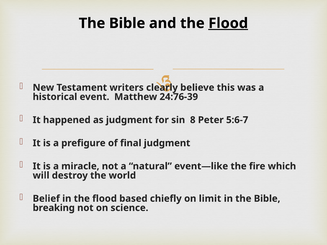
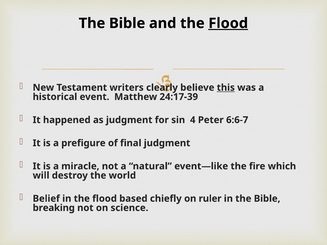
this underline: none -> present (226, 88)
24:76-39: 24:76-39 -> 24:17-39 (179, 97)
8: 8 -> 4 (193, 120)
5:6-7: 5:6-7 -> 6:6-7 (237, 120)
limit: limit -> ruler (210, 199)
